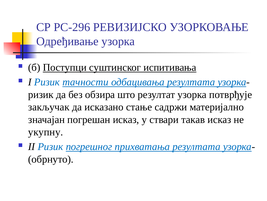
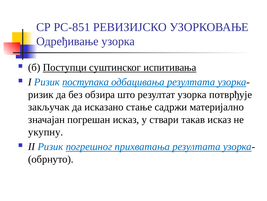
РС-296: РС-296 -> РС-851 (72, 27)
тачности: тачности -> поступака (86, 82)
